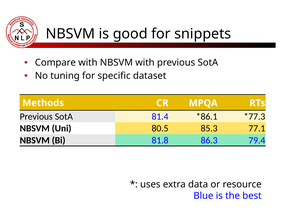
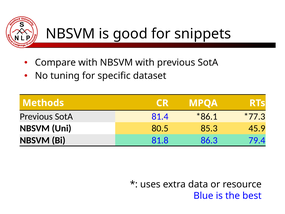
77.1: 77.1 -> 45.9 (257, 128)
